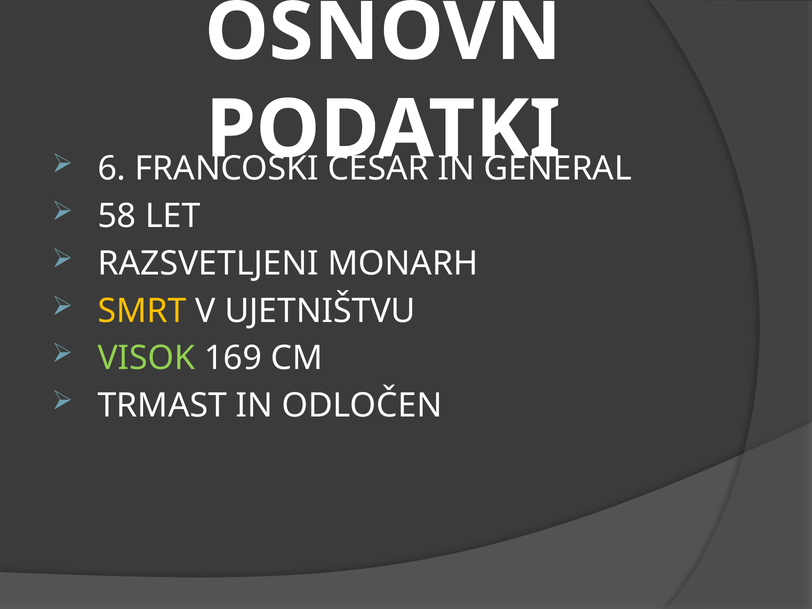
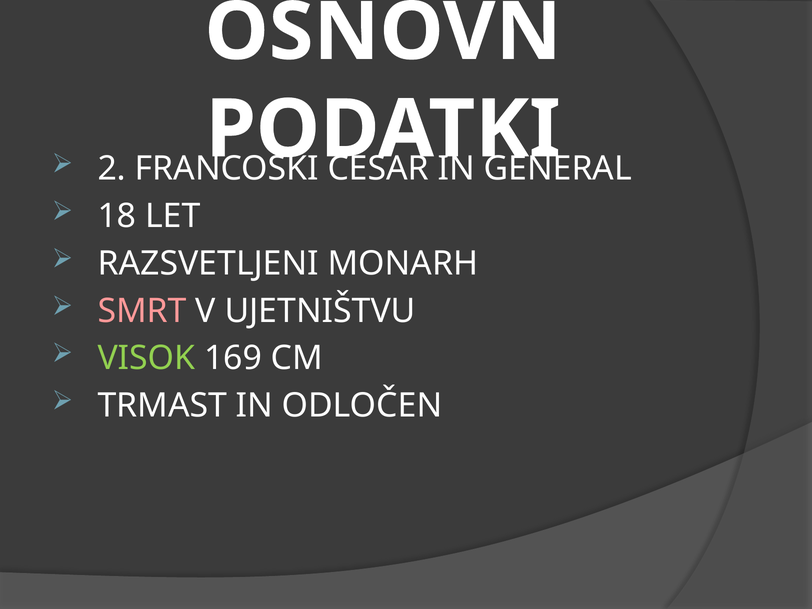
6: 6 -> 2 (112, 169)
58: 58 -> 18 (117, 216)
SMRT colour: yellow -> pink (142, 311)
